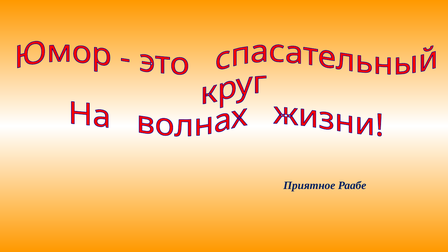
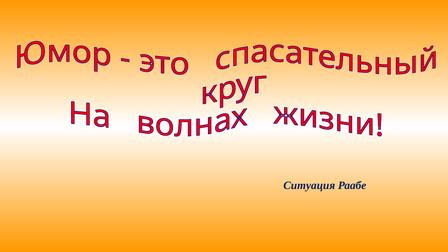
Приятное: Приятное -> Ситуация (309, 185)
